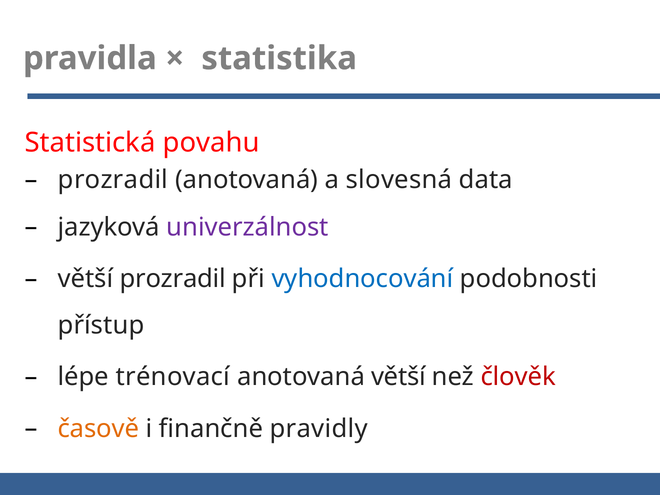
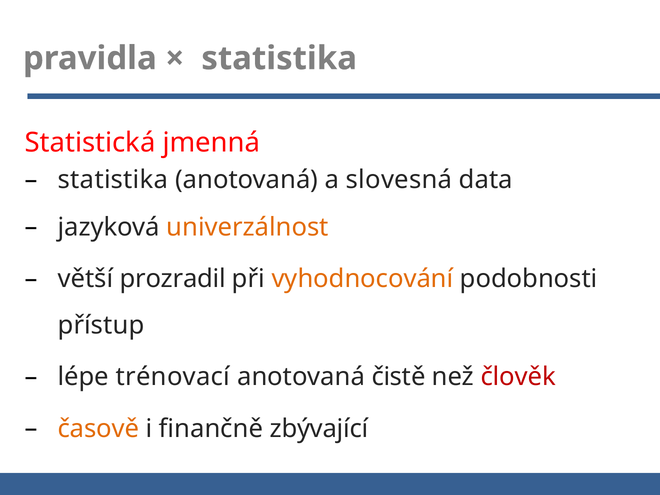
povahu: povahu -> jmenná (211, 143)
prozradil: prozradil -> statistika (113, 180)
univerzálnost colour: purple -> orange (248, 227)
vyhodnocování colour: blue -> orange (362, 279)
anotovaná větší: větší -> čistě (398, 377)
pravidly: pravidly -> zbývající (319, 429)
